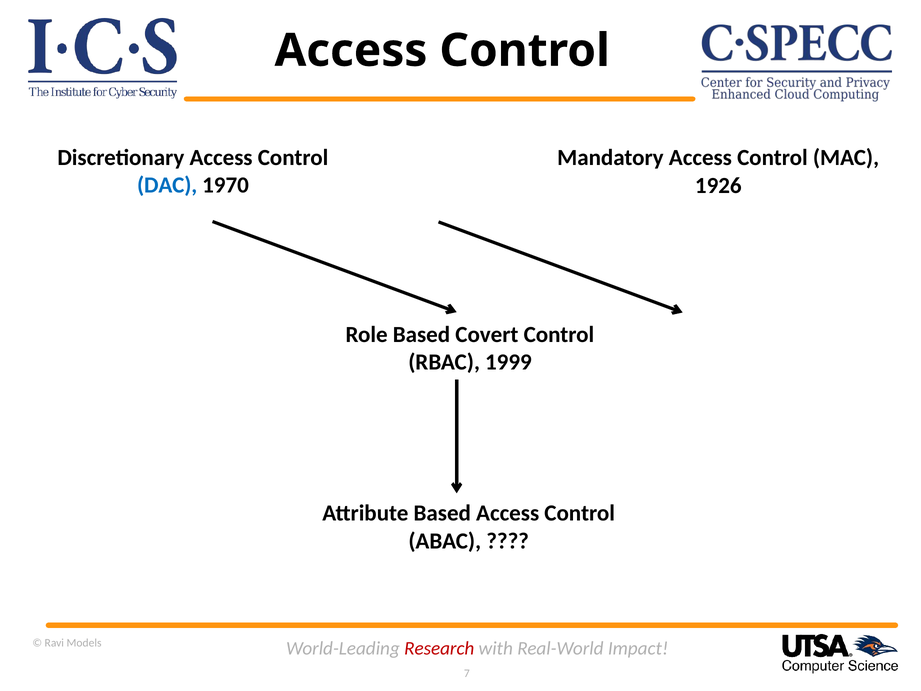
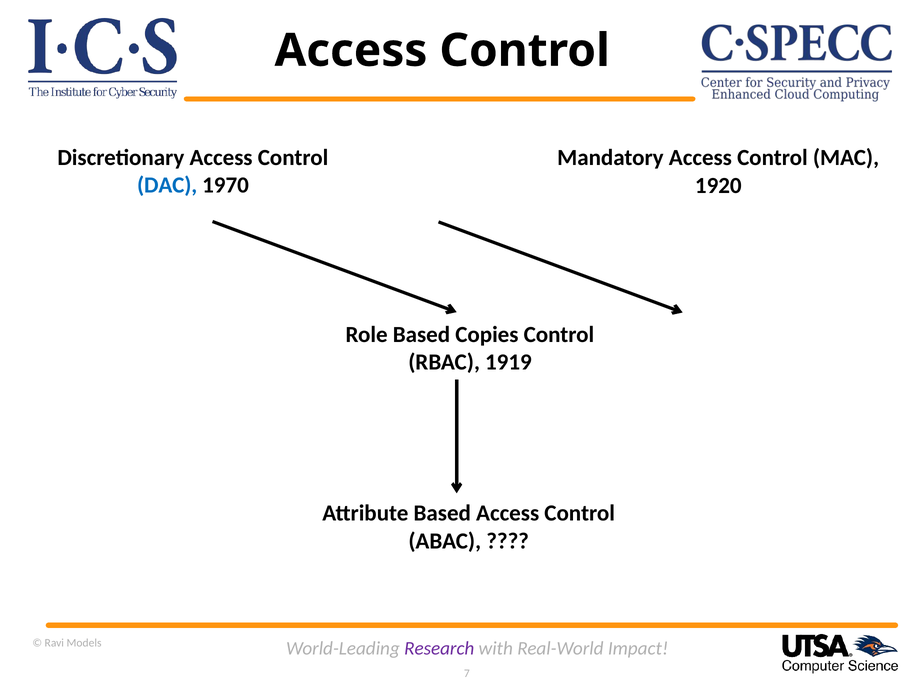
1926: 1926 -> 1920 (718, 185)
Covert: Covert -> Copies (487, 334)
1999: 1999 -> 1919 (508, 362)
Research colour: red -> purple (439, 648)
